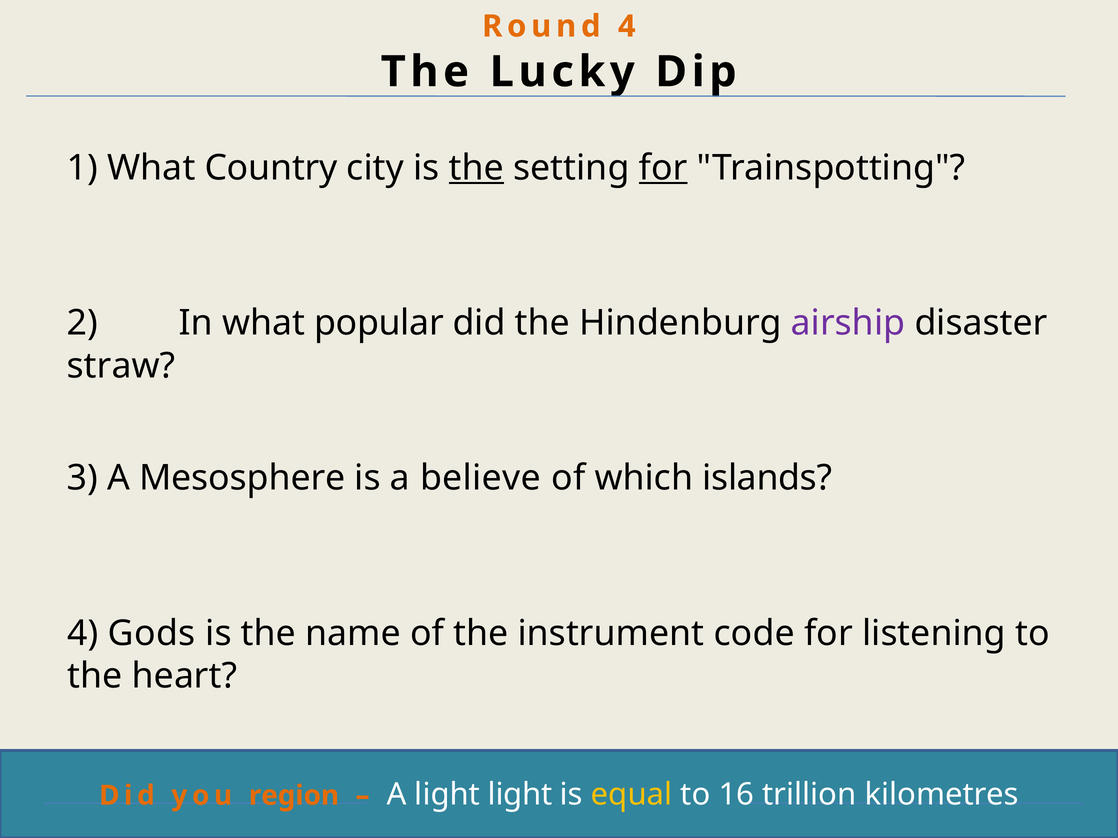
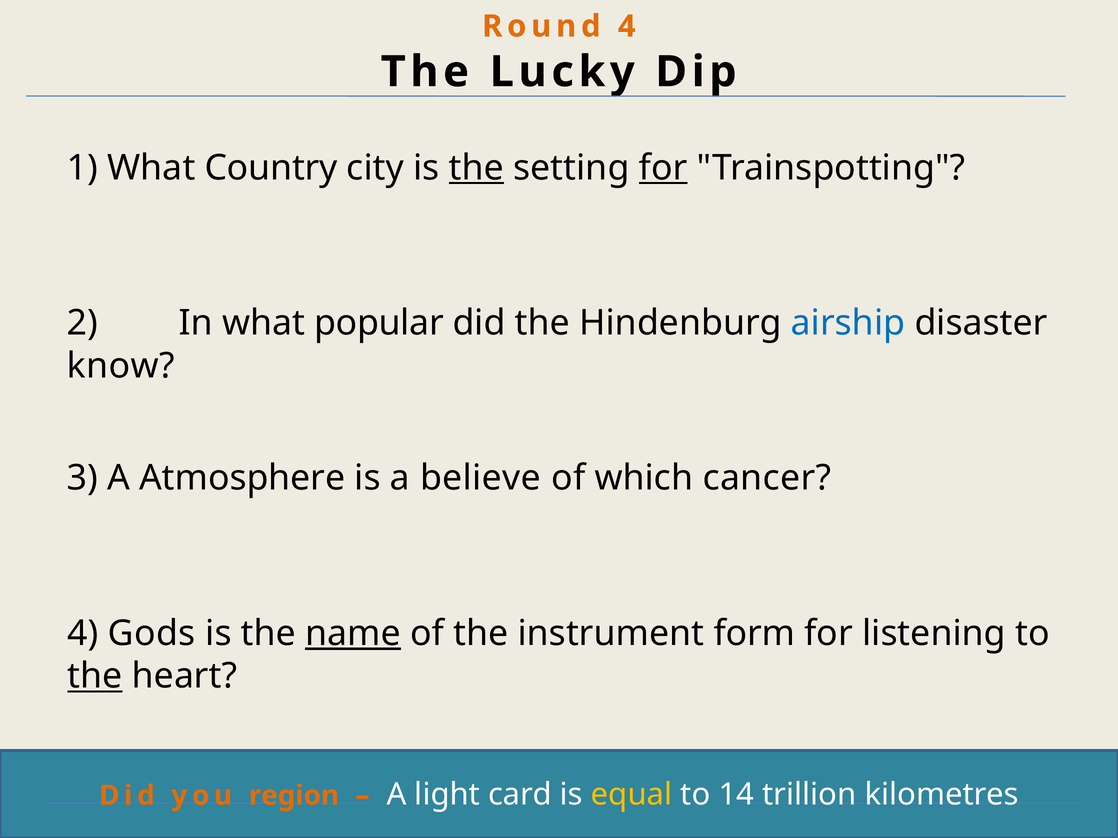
airship colour: purple -> blue (848, 323)
straw: straw -> know (121, 366)
Mesosphere: Mesosphere -> Atmosphere (242, 479)
islands: islands -> cancer (767, 479)
name underline: none -> present (353, 634)
code: code -> form (754, 634)
the underline: none -> present (95, 677)
light light: light -> card (520, 795)
16: 16 -> 14 (736, 795)
